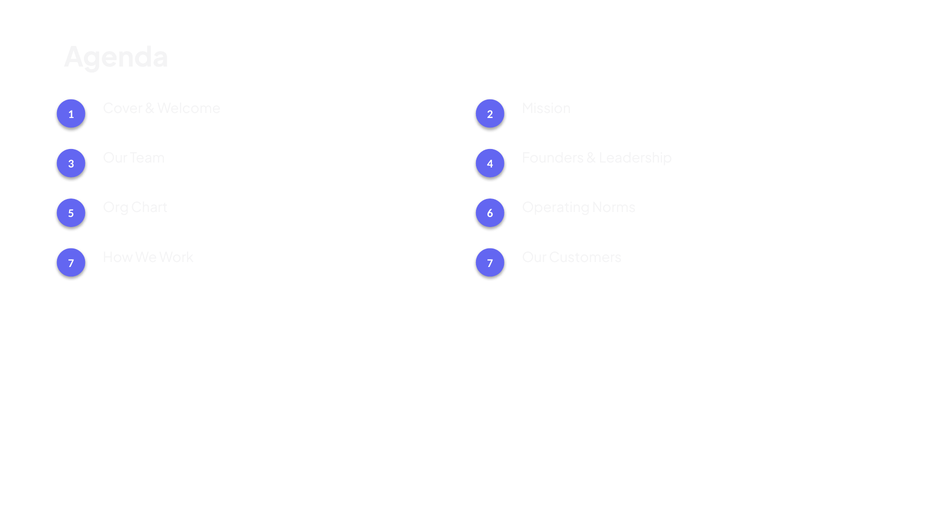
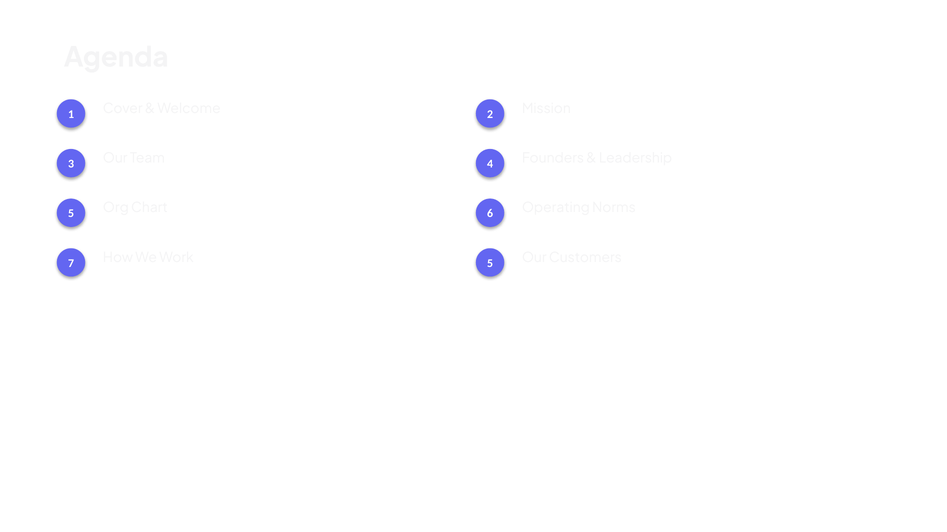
Work 7: 7 -> 5 (490, 264)
